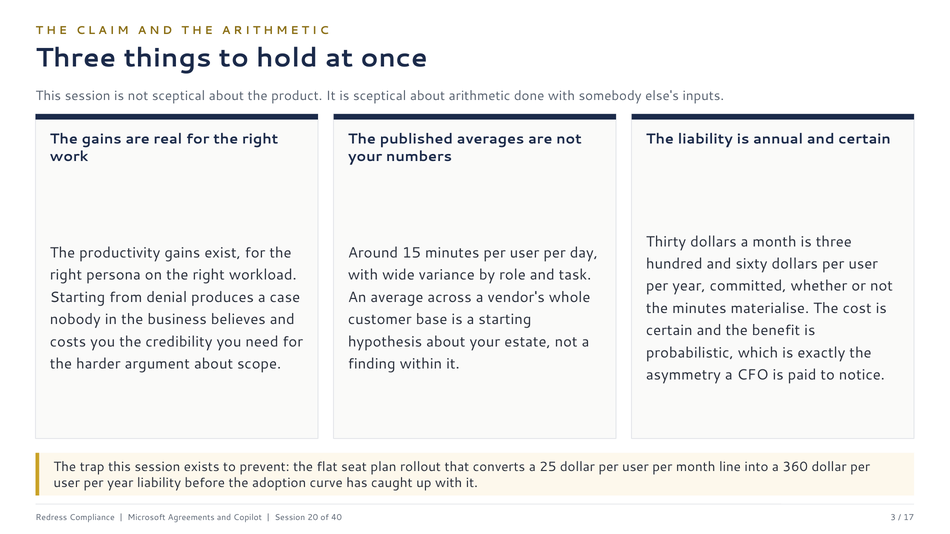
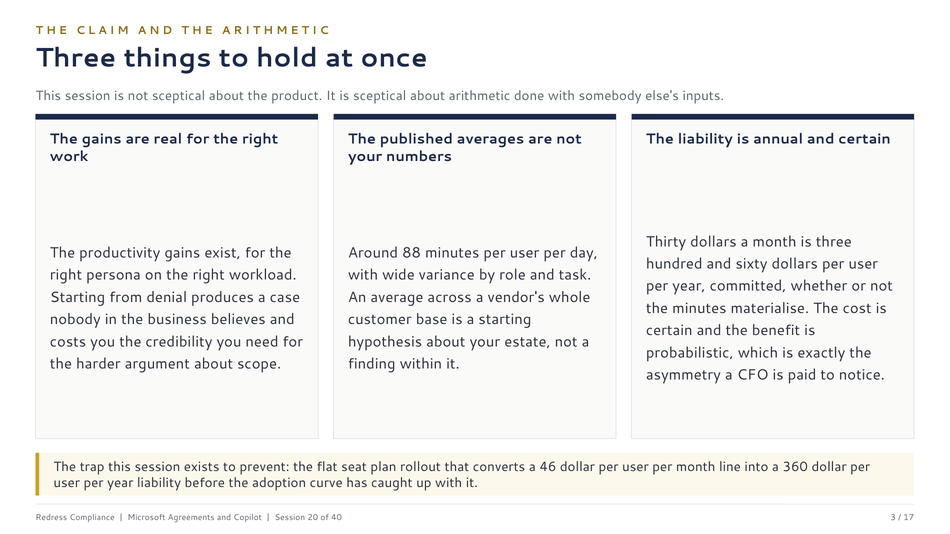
15: 15 -> 88 (412, 253)
25: 25 -> 46 (548, 467)
